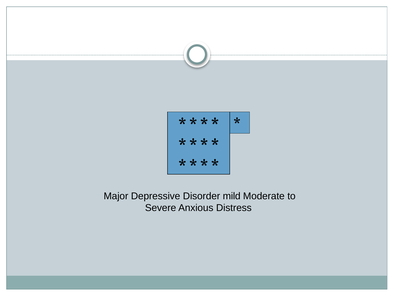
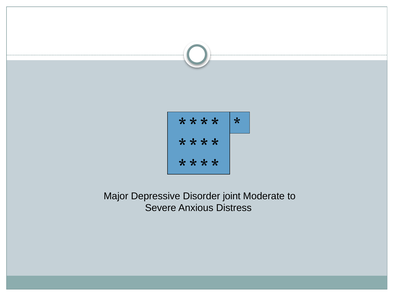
mild: mild -> joint (232, 196)
